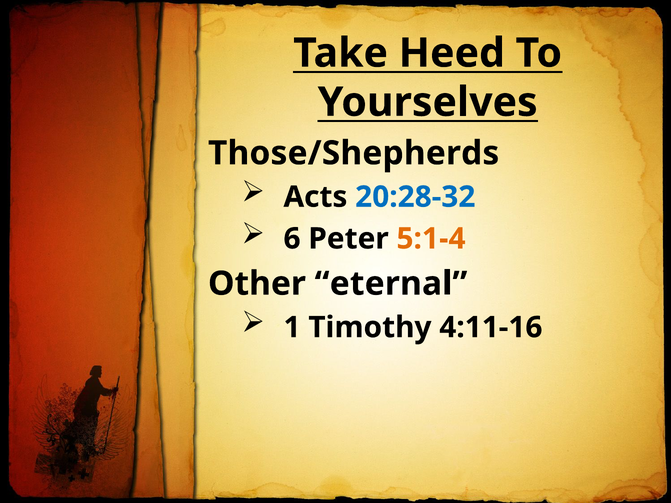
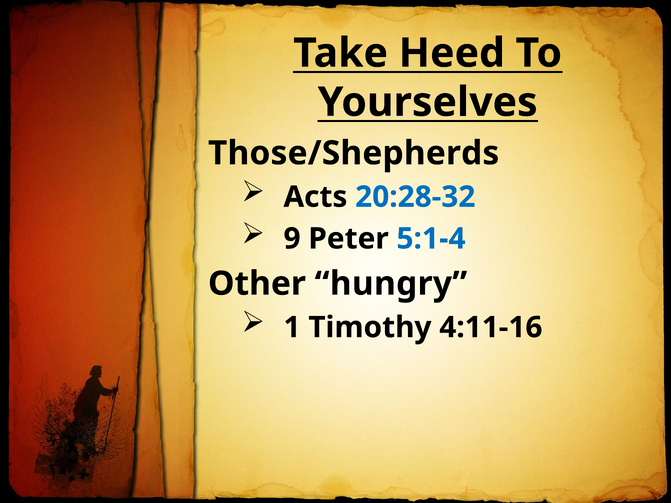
6: 6 -> 9 (292, 239)
5:1-4 colour: orange -> blue (431, 239)
eternal: eternal -> hungry (391, 284)
